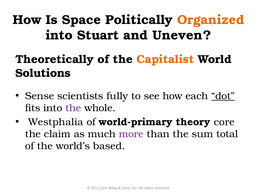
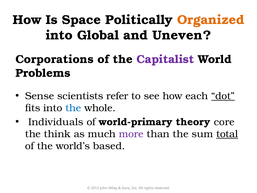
Stuart: Stuart -> Global (98, 35)
Theoretically: Theoretically -> Corporations (55, 59)
Capitalist colour: orange -> purple (165, 59)
Solutions: Solutions -> Problems (43, 73)
fully: fully -> refer (117, 96)
the colour: purple -> blue (73, 108)
Westphalia: Westphalia -> Individuals (56, 122)
claim: claim -> think (57, 134)
total underline: none -> present (227, 134)
